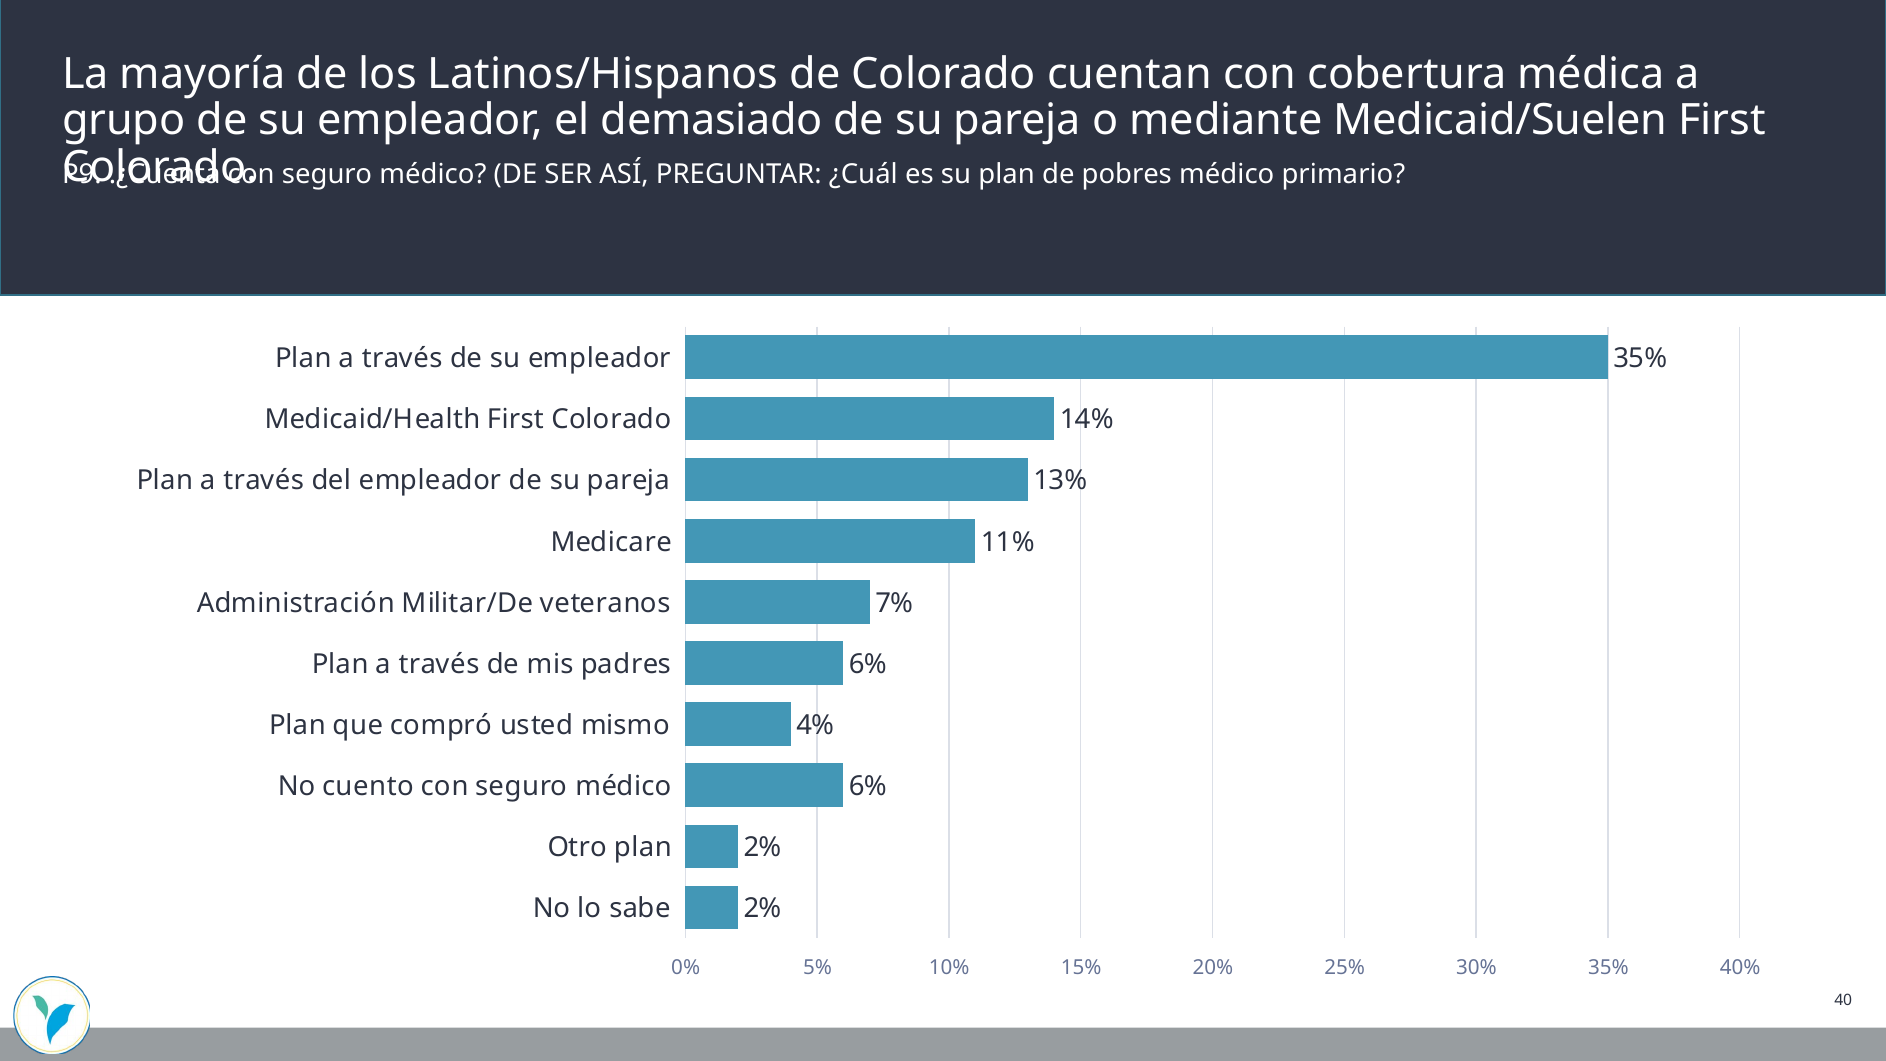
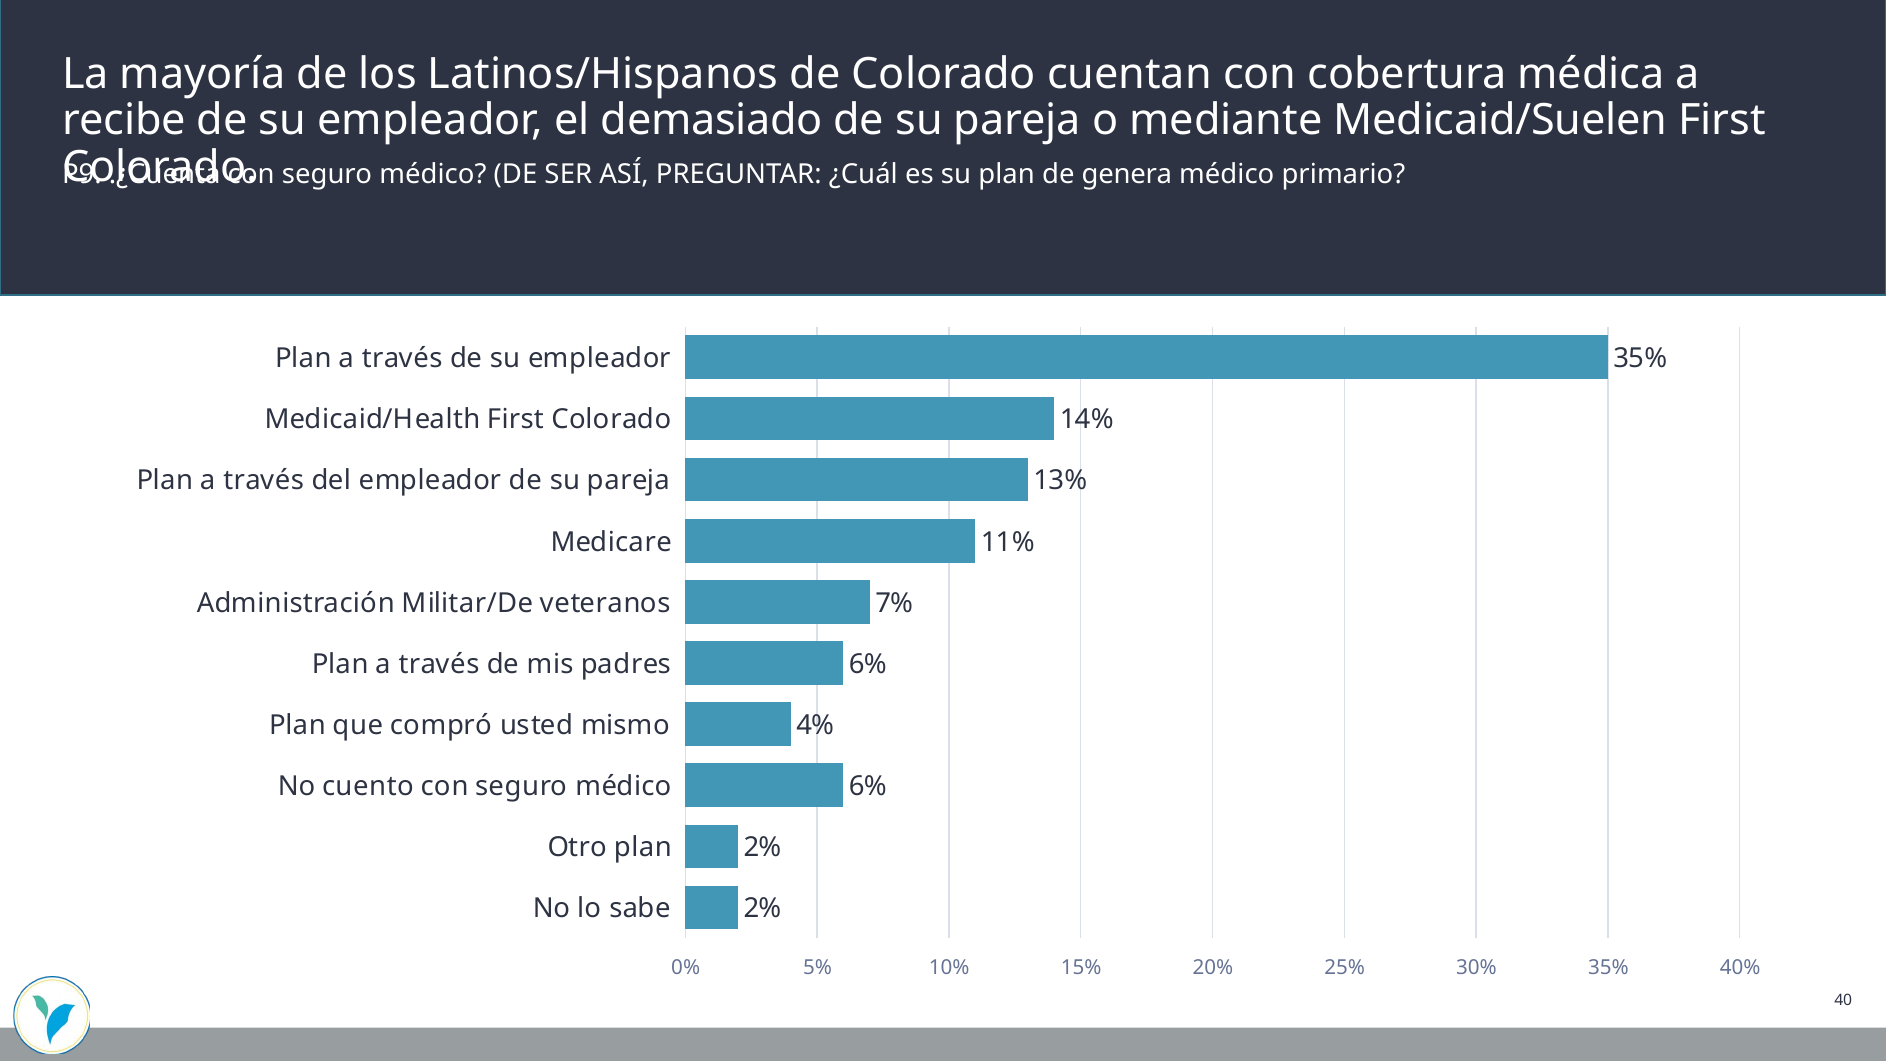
grupo: grupo -> recibe (124, 121)
pobres: pobres -> genera (1127, 174)
